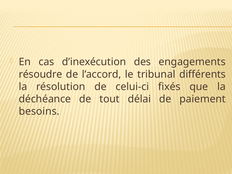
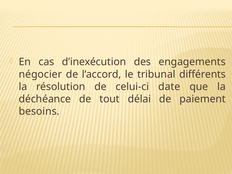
résoudre: résoudre -> négocier (40, 74)
fixés: fixés -> date (169, 87)
